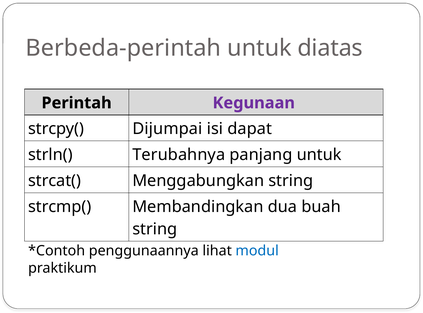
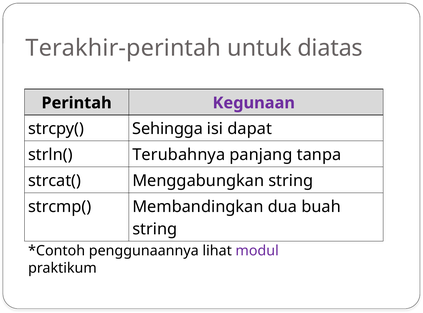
Berbeda-perintah: Berbeda-perintah -> Terakhir-perintah (123, 48)
Dijumpai: Dijumpai -> Sehingga (168, 129)
panjang untuk: untuk -> tanpa (319, 155)
modul colour: blue -> purple (257, 250)
